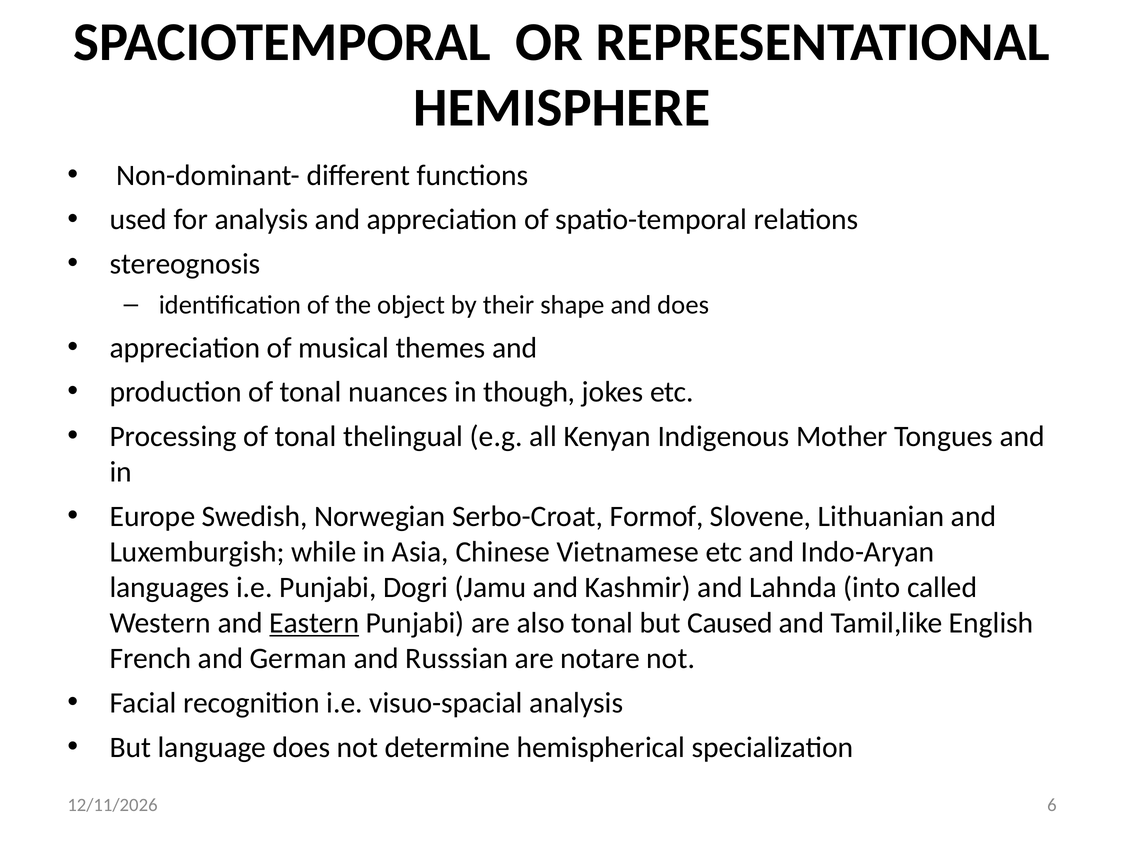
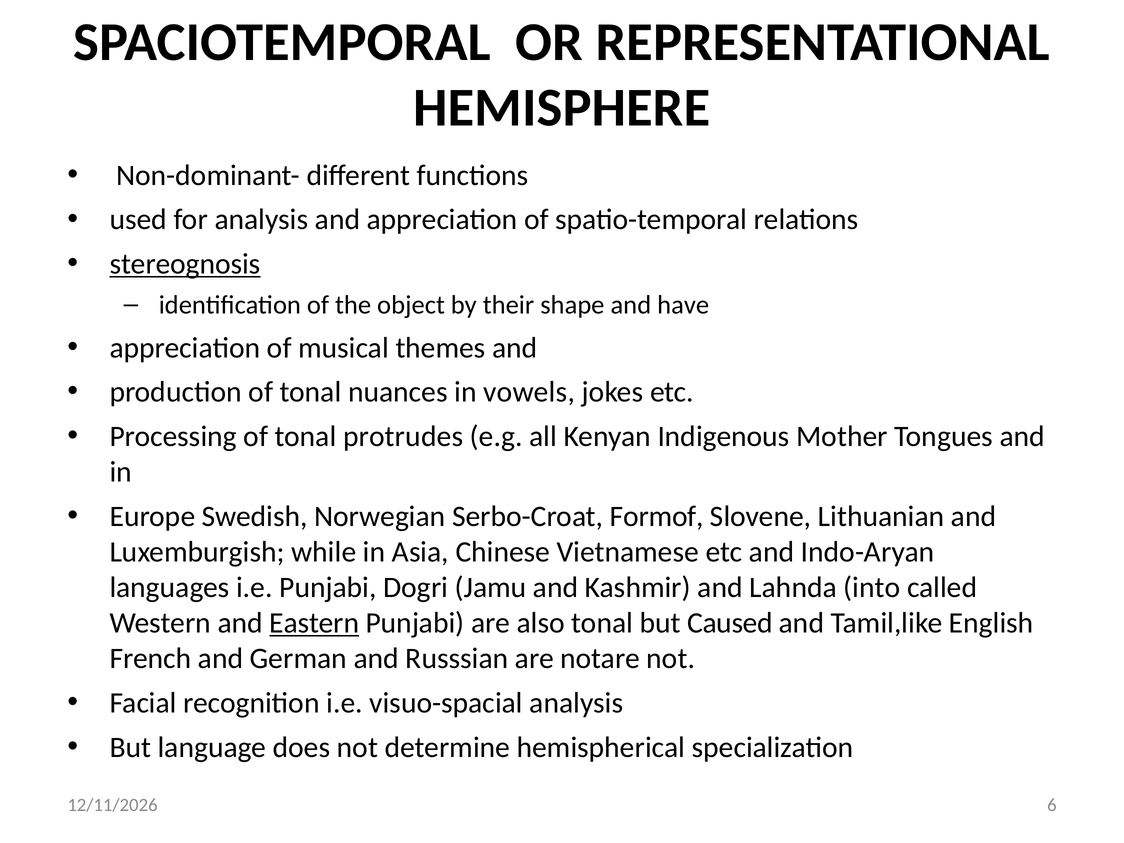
stereognosis underline: none -> present (185, 264)
and does: does -> have (683, 305)
though: though -> vowels (529, 392)
thelingual: thelingual -> protrudes (403, 436)
